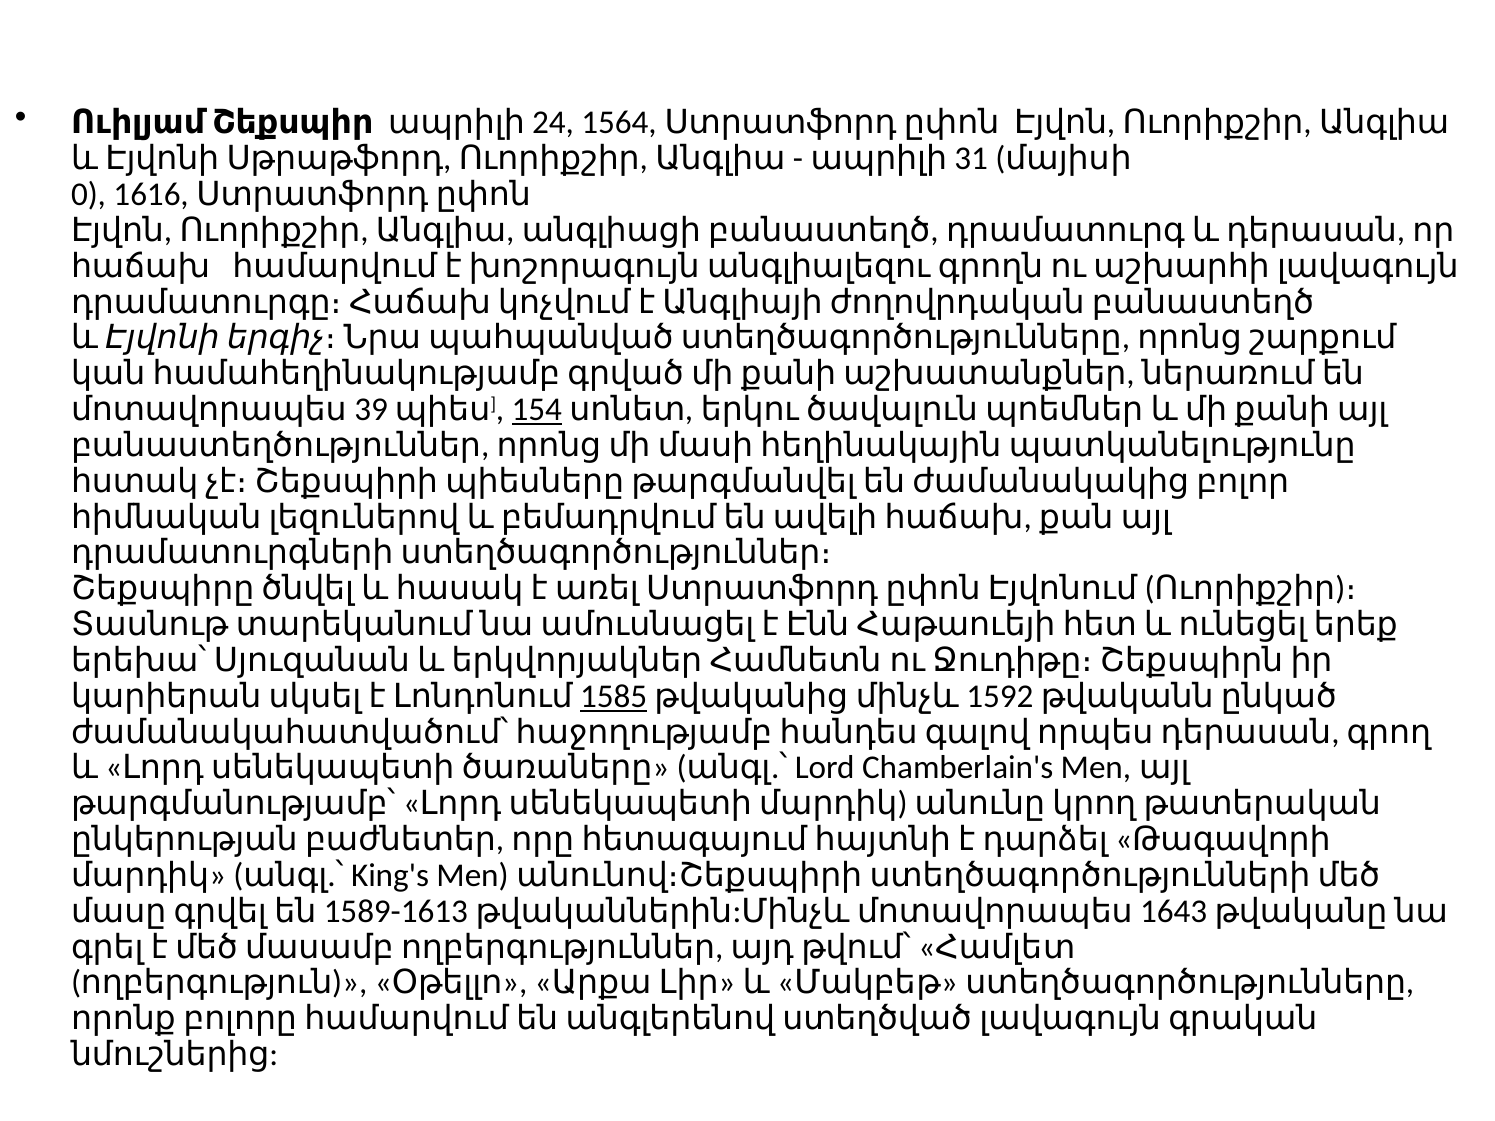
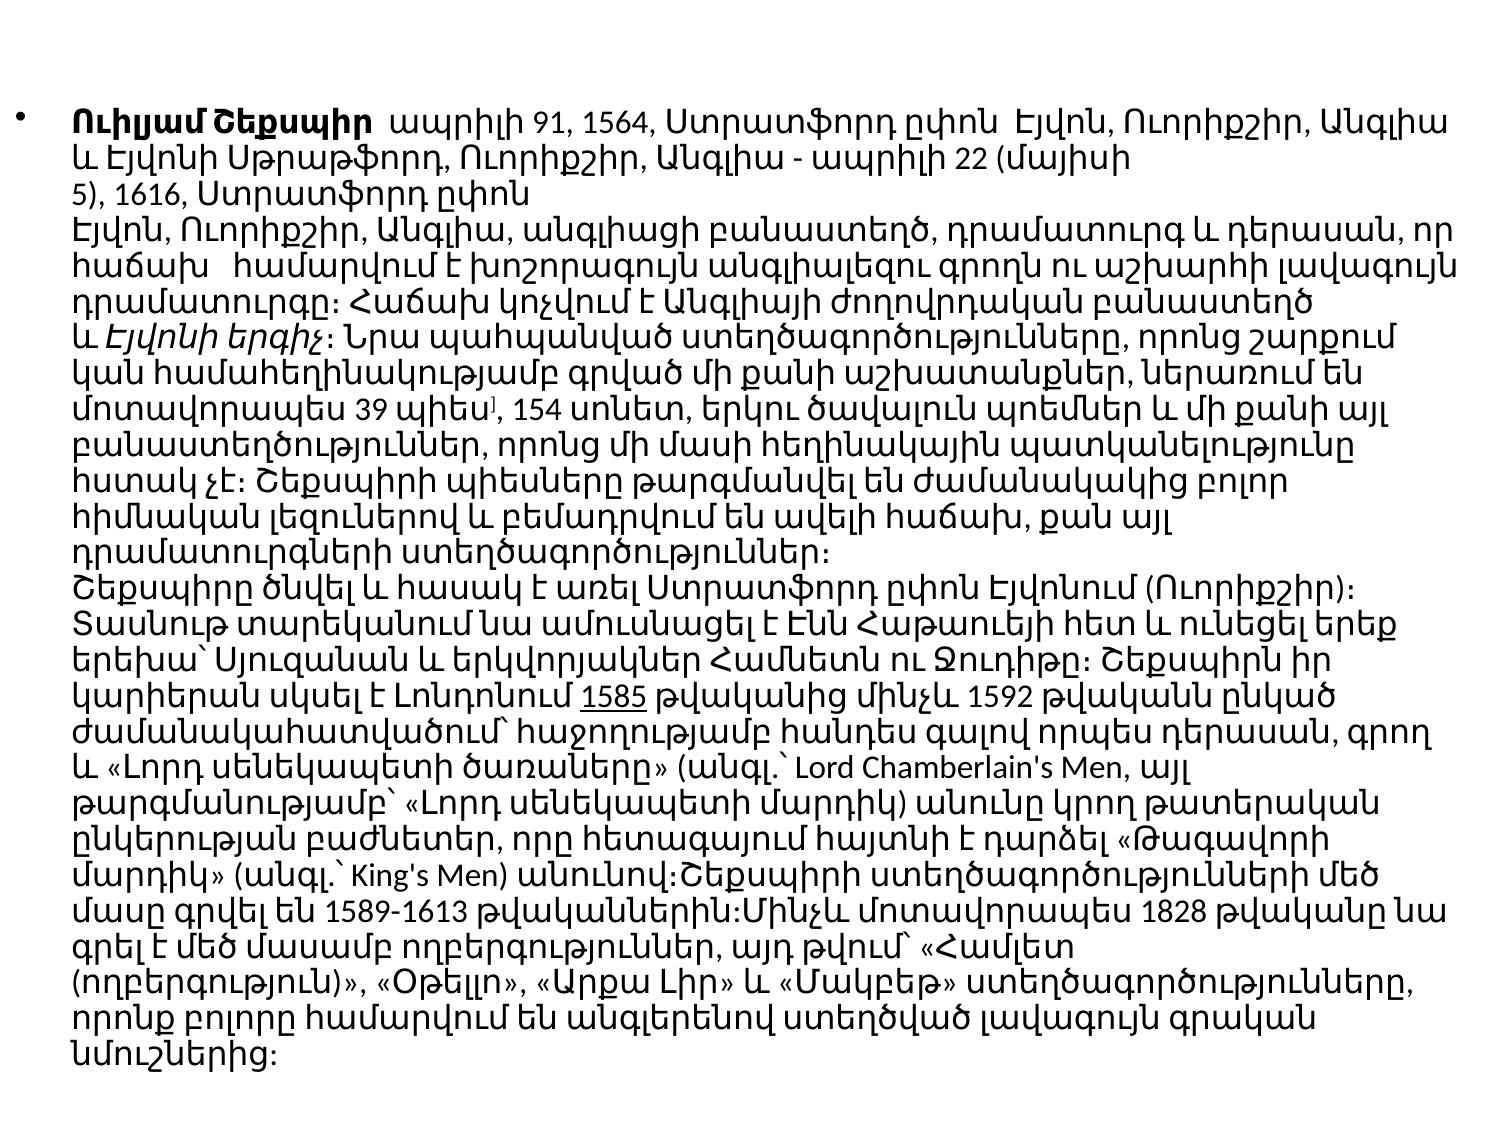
24: 24 -> 91 (553, 123)
31: 31 -> 22 (971, 159)
0: 0 -> 5 (89, 195)
154 underline: present -> none (537, 410)
1643: 1643 -> 1828 (1174, 912)
